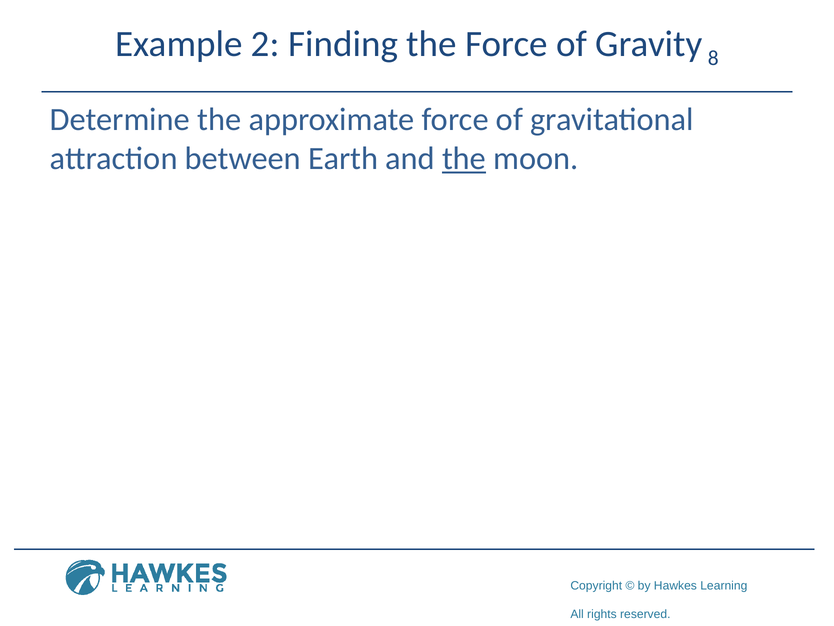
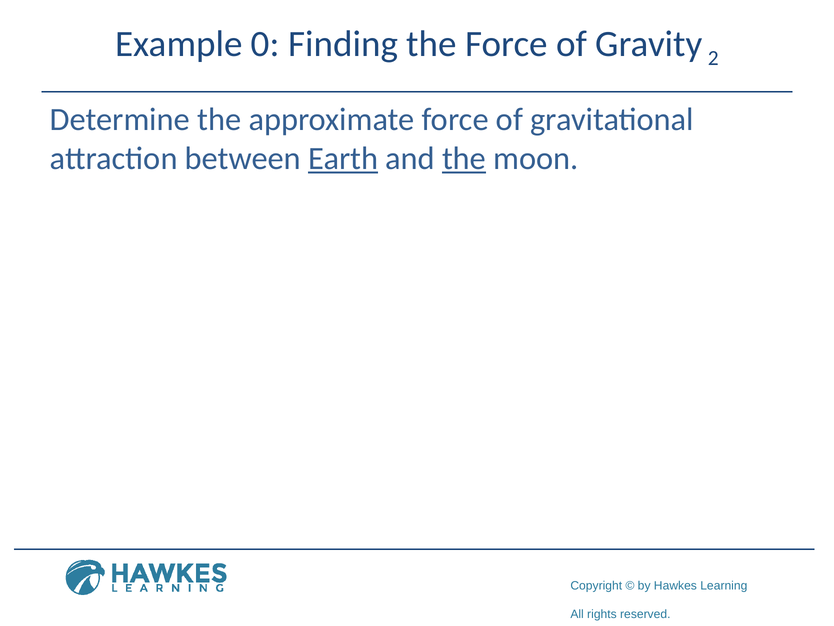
2: 2 -> 0 (265, 44)
8: 8 -> 2 (713, 58)
Earth underline: none -> present (343, 158)
